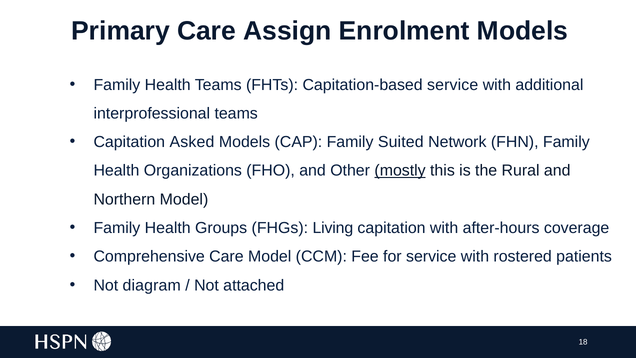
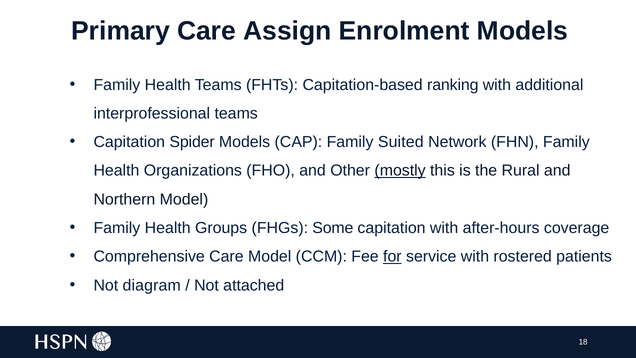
Capitation-based service: service -> ranking (453, 85)
Asked: Asked -> Spider (192, 142)
Living: Living -> Some (333, 228)
for underline: none -> present (392, 256)
